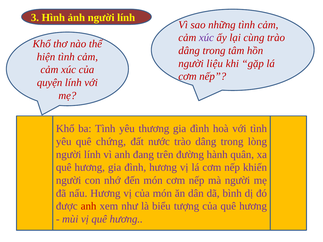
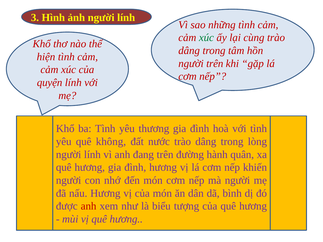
xúc colour: purple -> green (206, 38)
người liệu: liệu -> trên (215, 64)
chứng: chứng -> không (111, 142)
